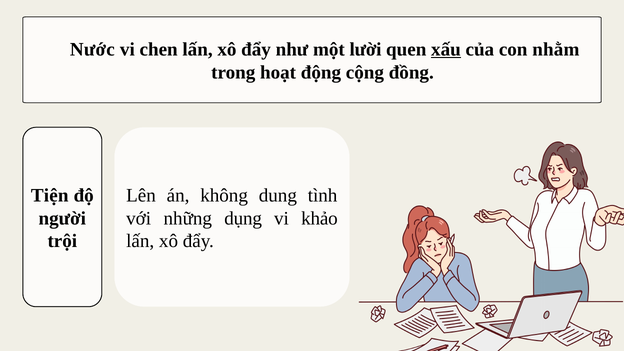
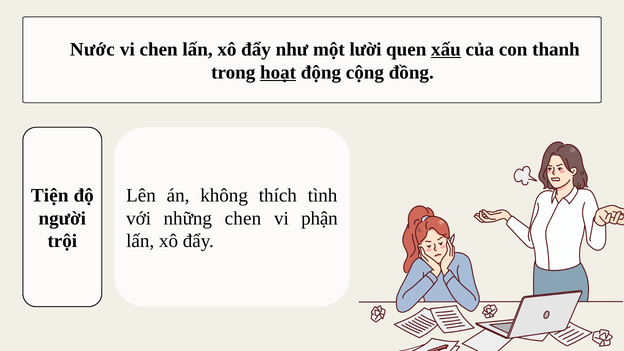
nhằm: nhằm -> thanh (556, 49)
hoạt underline: none -> present (278, 72)
dung: dung -> thích (278, 195)
những dụng: dụng -> chen (243, 218)
khảo: khảo -> phận (319, 218)
